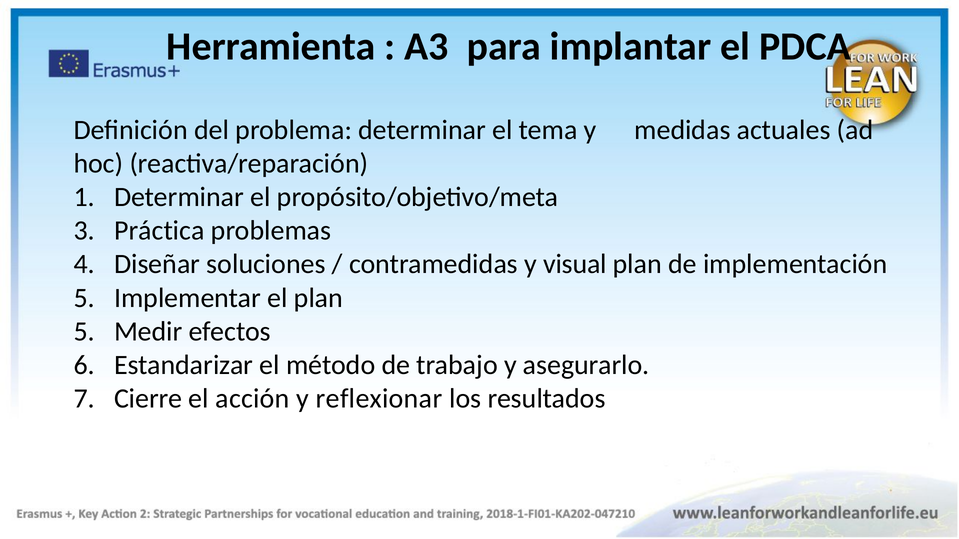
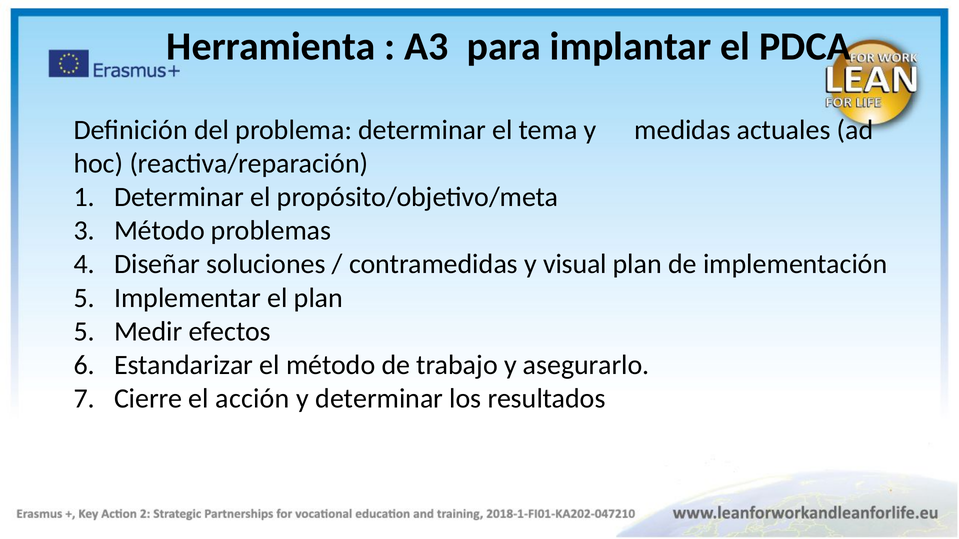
Práctica: Práctica -> Método (159, 231)
y reflexionar: reflexionar -> determinar (379, 399)
